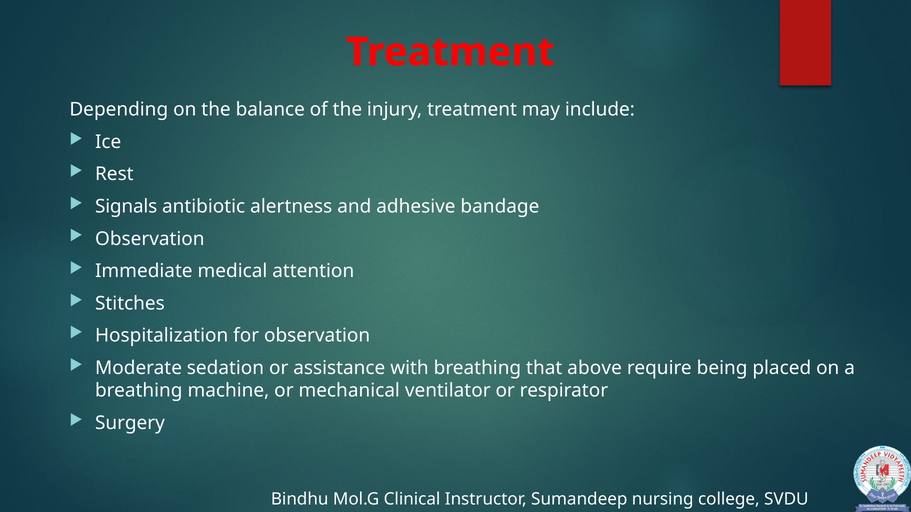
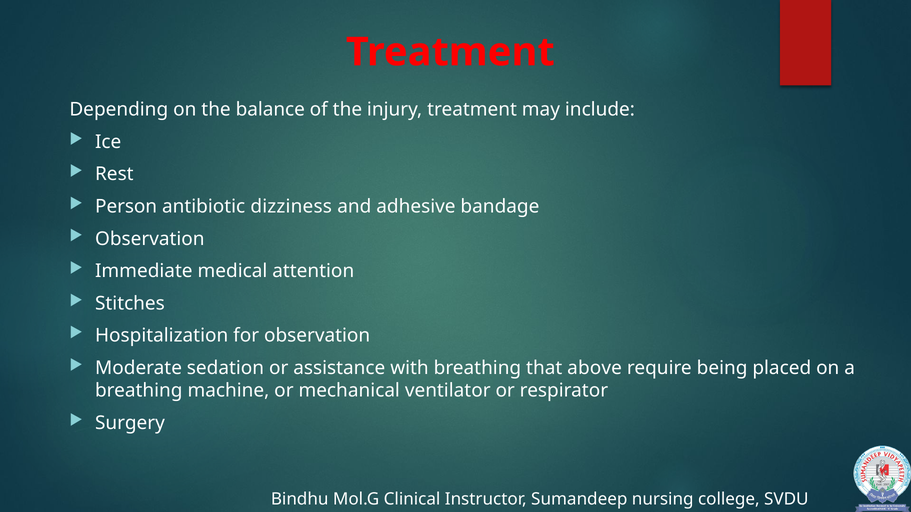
Signals: Signals -> Person (126, 207)
alertness: alertness -> dizziness (291, 207)
